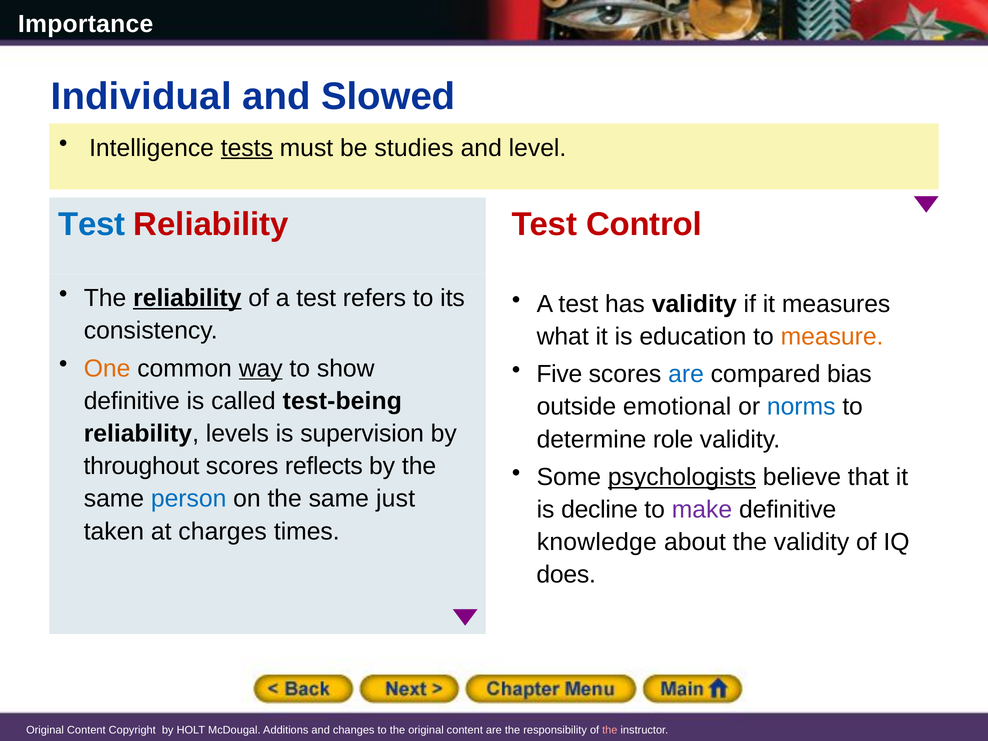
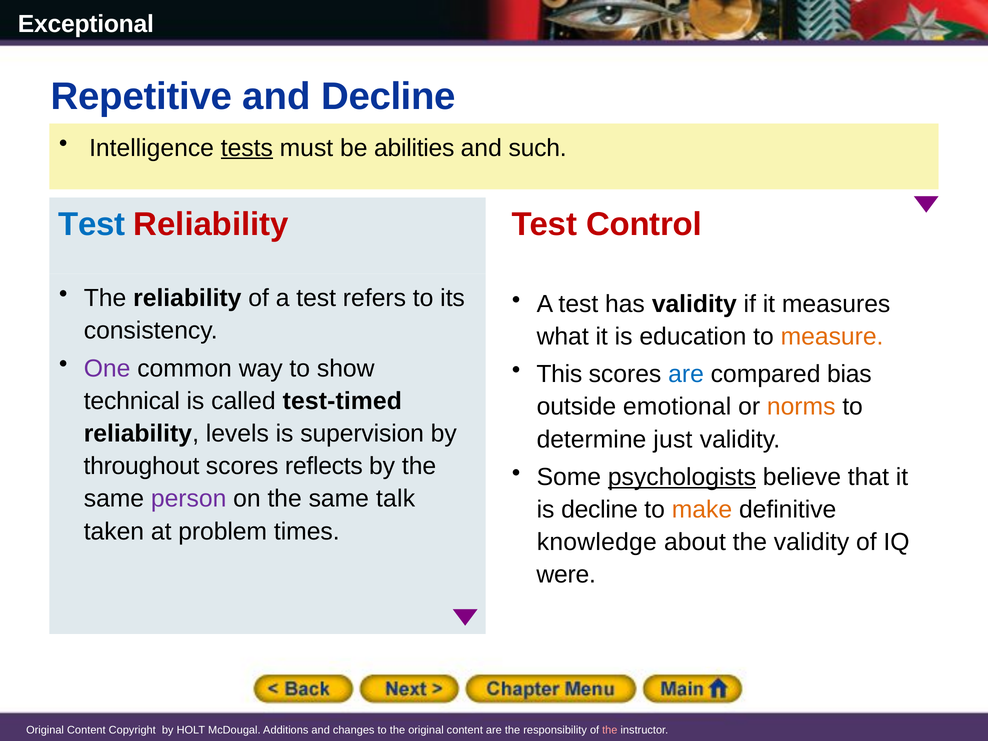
Importance: Importance -> Exceptional (86, 24)
Individual: Individual -> Repetitive (141, 96)
and Slowed: Slowed -> Decline (388, 96)
studies: studies -> abilities (414, 148)
level: level -> such (538, 148)
reliability underline: present -> none (187, 298)
One colour: orange -> purple (107, 368)
way underline: present -> none (261, 368)
Five: Five -> This (559, 374)
definitive: definitive -> technical (132, 401)
test-being: test-being -> test-timed (342, 401)
norms colour: blue -> orange (801, 407)
role: role -> just (673, 439)
person colour: blue -> purple (189, 499)
just: just -> talk (396, 499)
make colour: purple -> orange (702, 509)
charges: charges -> problem (223, 531)
does: does -> were (566, 575)
